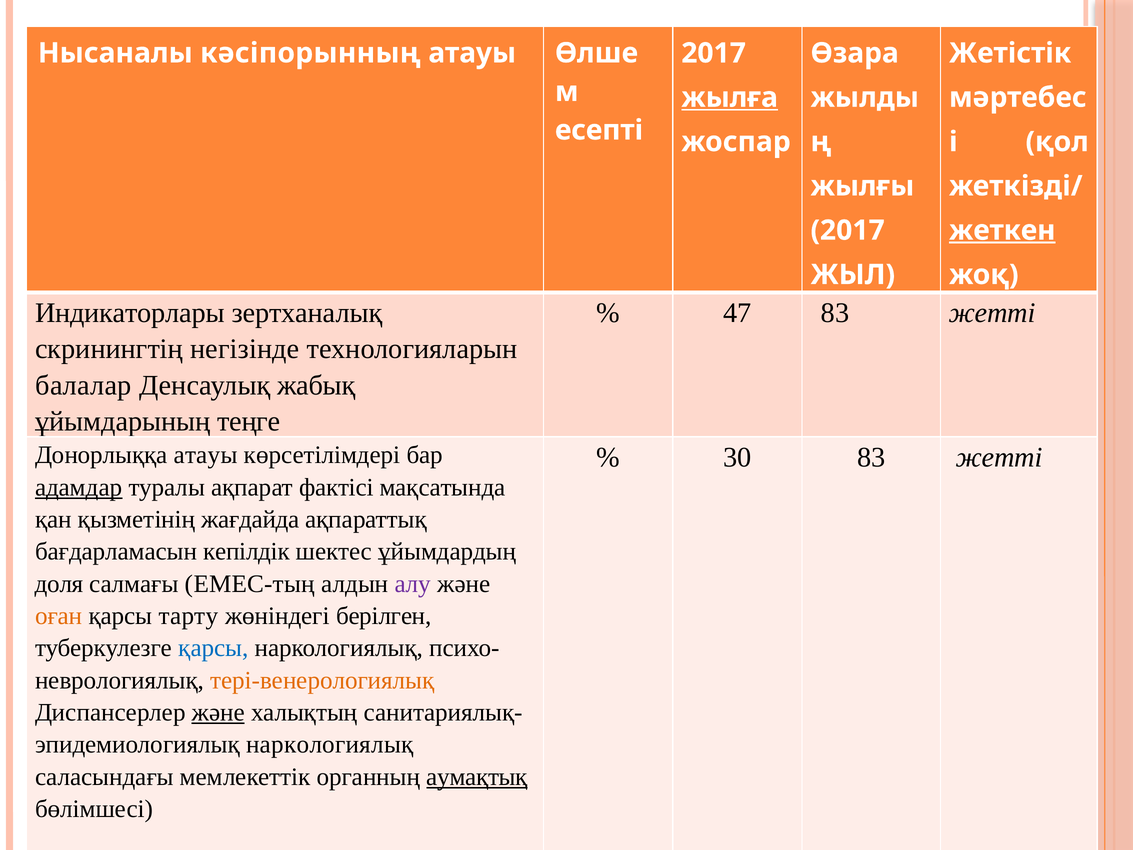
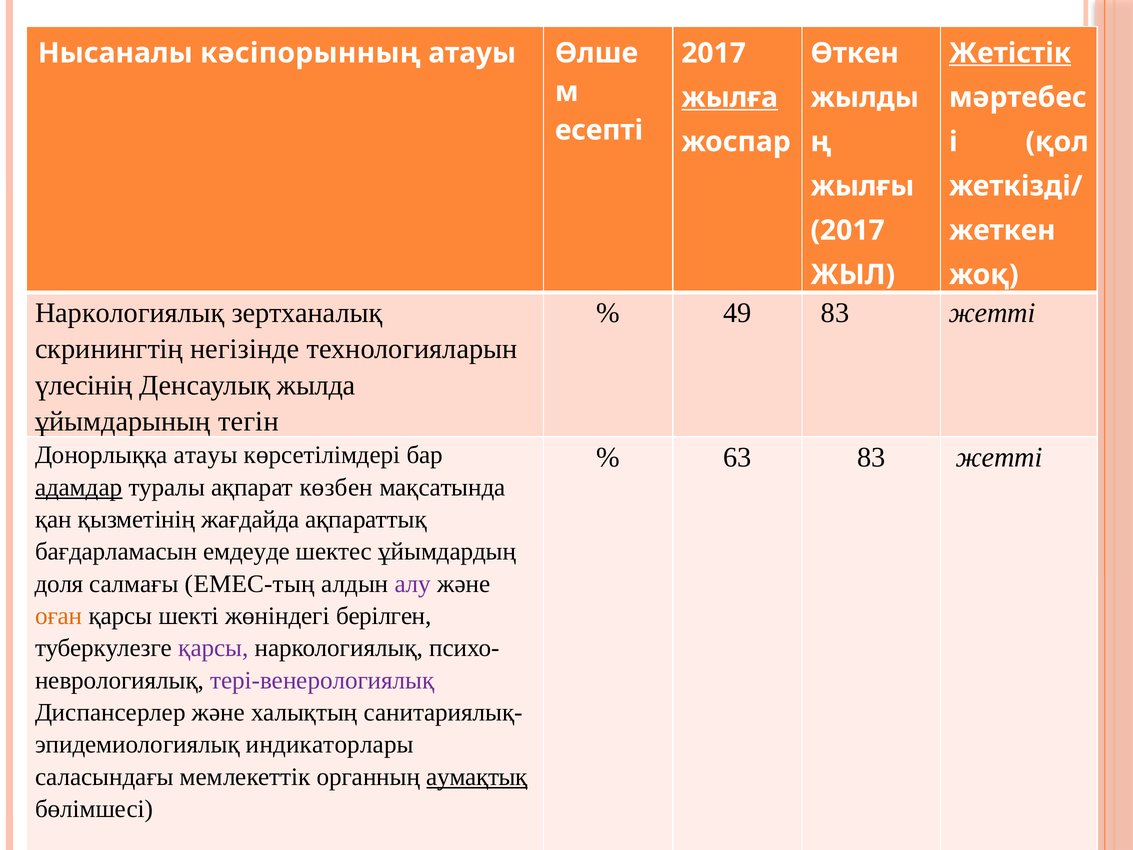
Өзара: Өзара -> Өткен (855, 53)
Жетістік underline: none -> present (1010, 53)
жеткен underline: present -> none (1002, 230)
Индикаторлары: Индикаторлары -> Наркологиялық (130, 313)
47: 47 -> 49 (737, 313)
балалар: балалар -> үлесінің (84, 385)
жабық: жабық -> жылда (316, 385)
теңге: теңге -> тегін (248, 421)
30: 30 -> 63 (737, 457)
фактісі: фактісі -> көзбен (336, 487)
кепілдік: кепілдік -> емдеуде (247, 551)
тарту: тарту -> шекті (189, 616)
қарсы colour: blue -> purple (213, 648)
тері-венерологиялық colour: orange -> purple (322, 680)
және underline: present -> none (218, 712)
наркологиялық: наркологиялық -> индикаторлары (330, 744)
